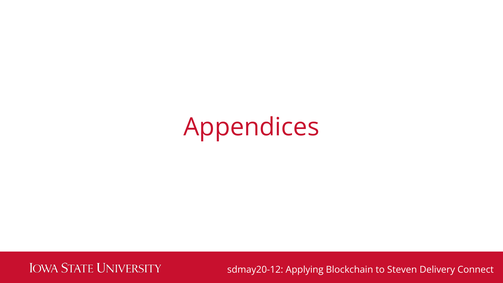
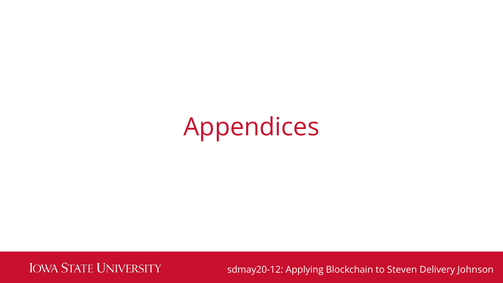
Connect: Connect -> Johnson (476, 270)
